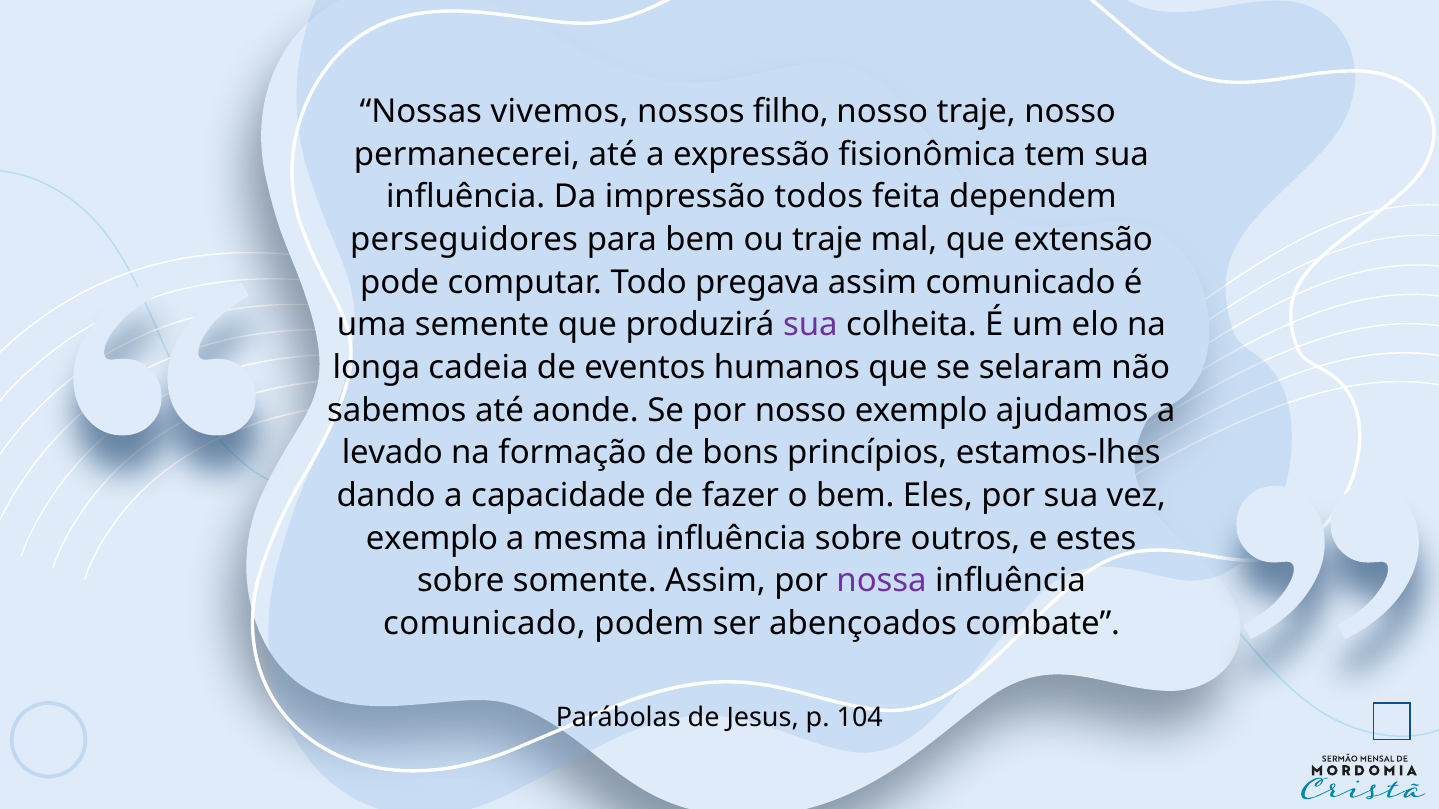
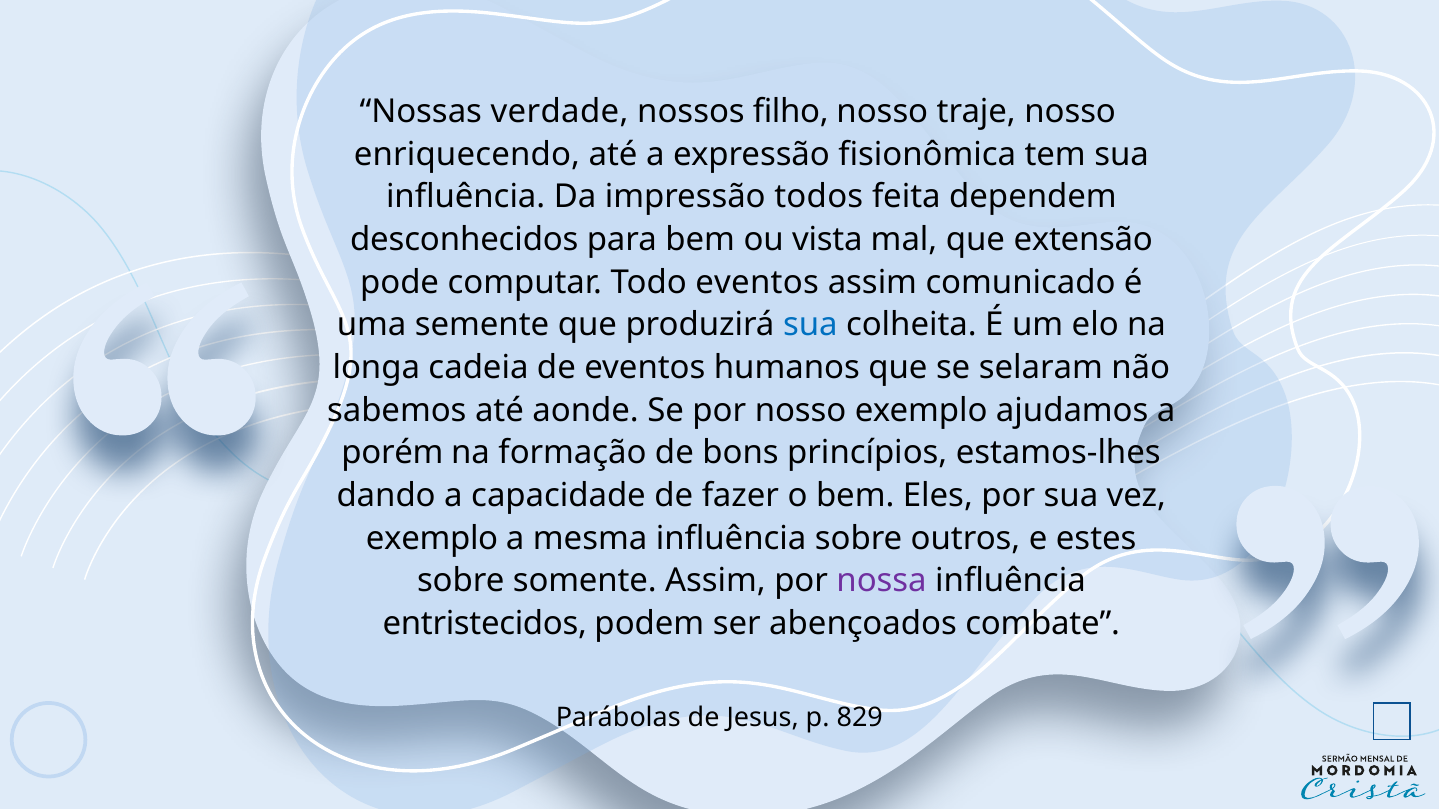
vivemos: vivemos -> verdade (560, 112)
permanecerei: permanecerei -> enriquecendo (467, 154)
perseguidores: perseguidores -> desconhecidos (464, 240)
ou traje: traje -> vista (827, 240)
Todo pregava: pregava -> eventos (757, 283)
sua colour: purple -> blue (810, 325)
levado: levado -> porém (392, 453)
comunicado: comunicado -> entristecidos (485, 624)
104: 104 -> 829 (860, 718)
